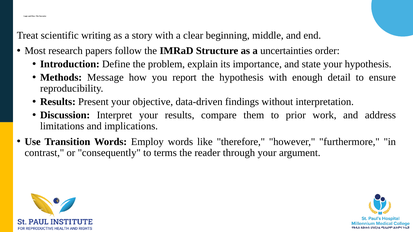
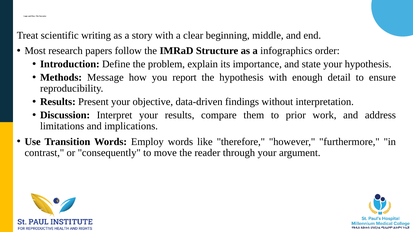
uncertainties: uncertainties -> infographics (286, 51)
terms: terms -> move (165, 153)
